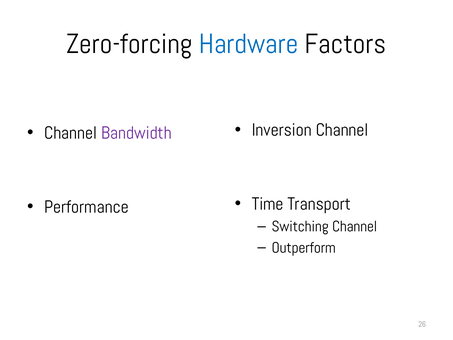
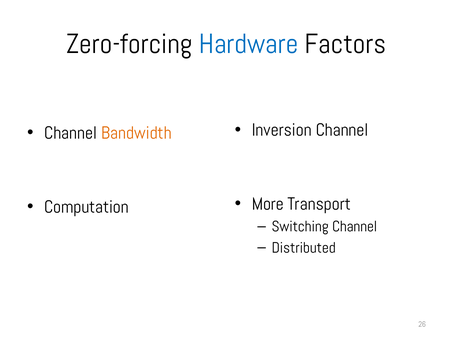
Bandwidth colour: purple -> orange (136, 133)
Time: Time -> More (268, 204)
Performance: Performance -> Computation (87, 207)
Outperform: Outperform -> Distributed (304, 248)
